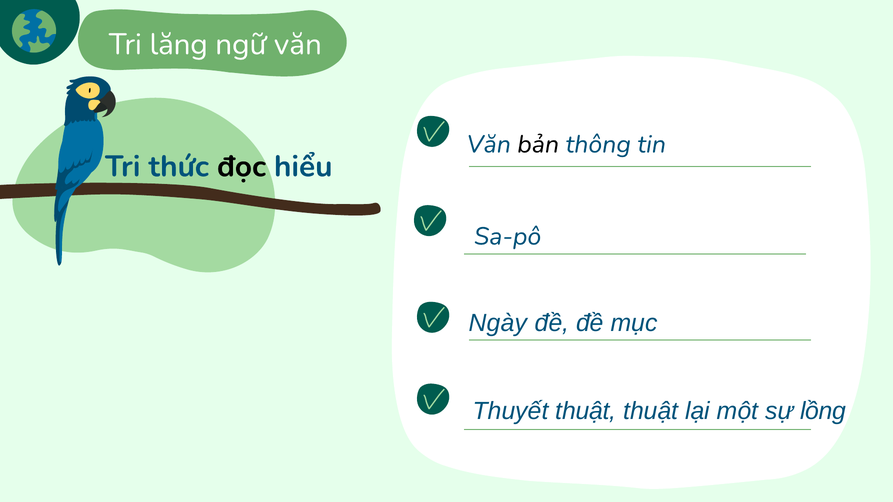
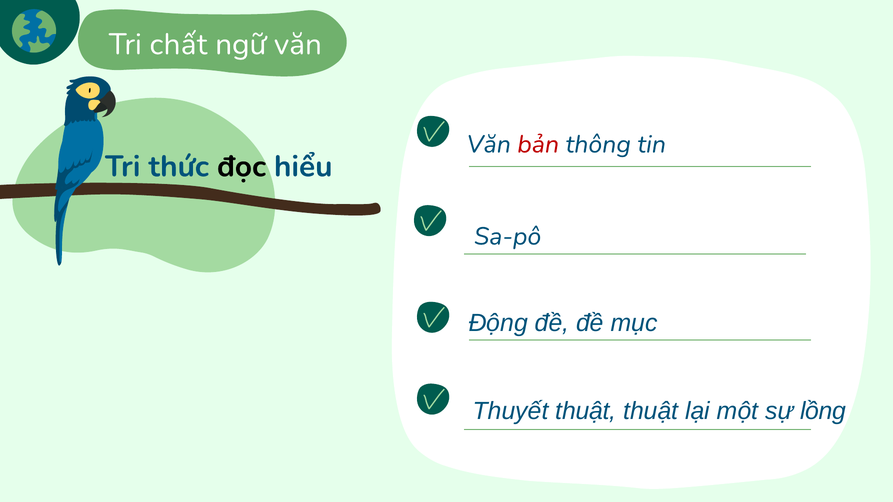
lăng: lăng -> chất (178, 44)
bản colour: black -> red (538, 144)
Ngày: Ngày -> Động (498, 323)
